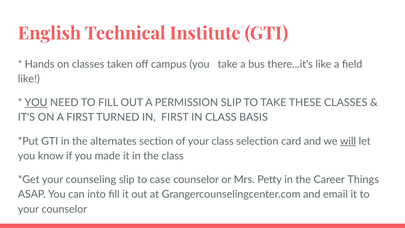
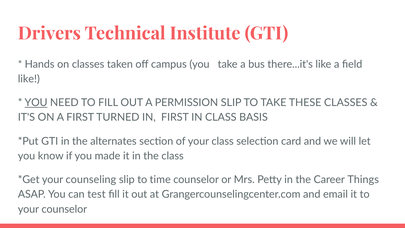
English: English -> Drivers (49, 33)
will underline: present -> none (348, 141)
case: case -> time (160, 180)
into: into -> test (96, 194)
